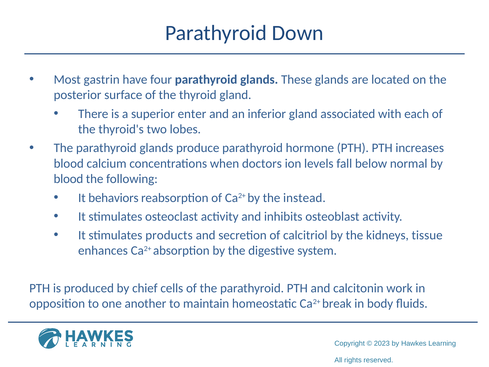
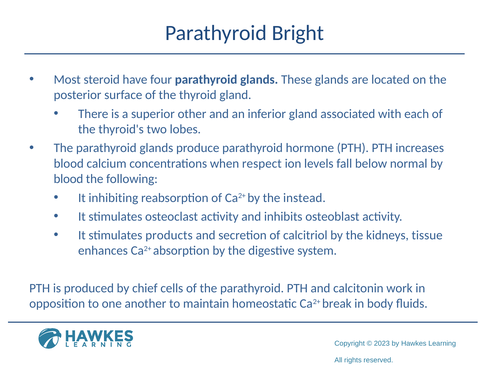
Down: Down -> Bright (298, 33)
gastrin: gastrin -> steroid (102, 80)
enter: enter -> other (192, 114)
doctors: doctors -> respect (262, 163)
behaviors: behaviors -> inhibiting (113, 198)
